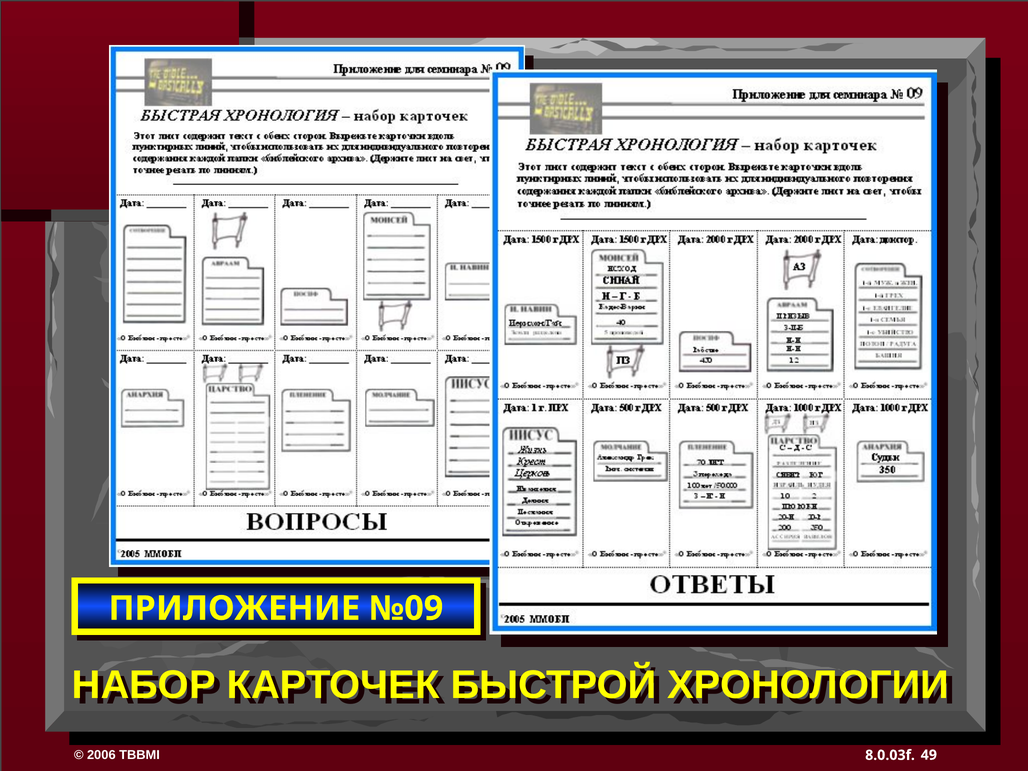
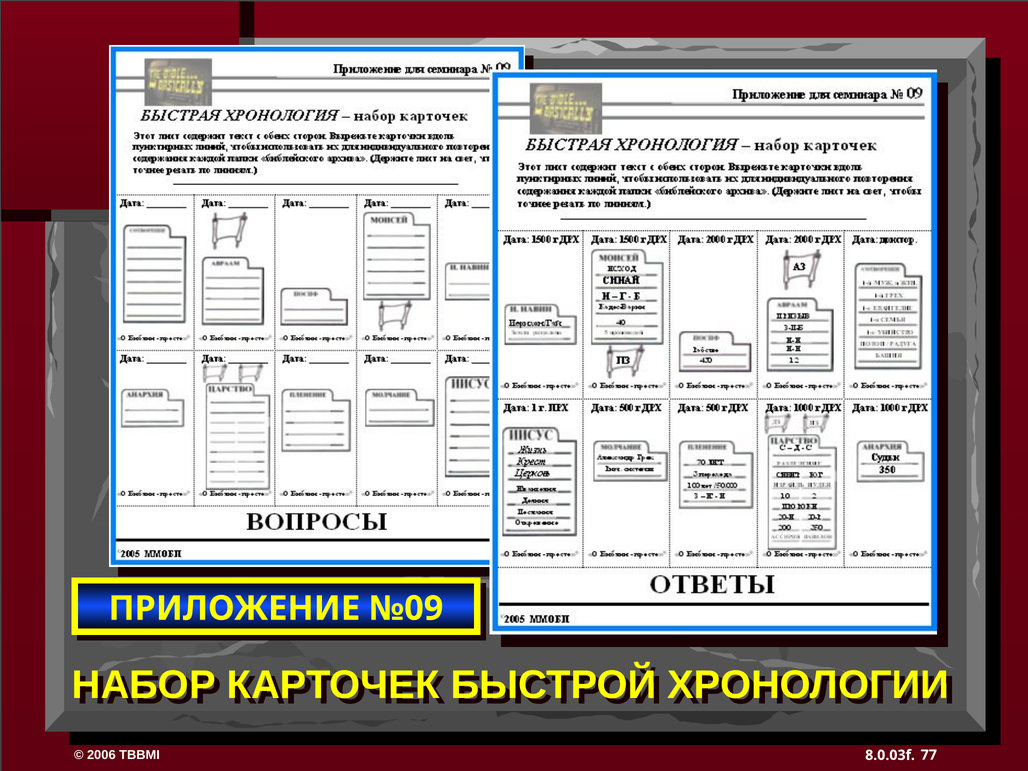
49: 49 -> 77 (929, 755)
